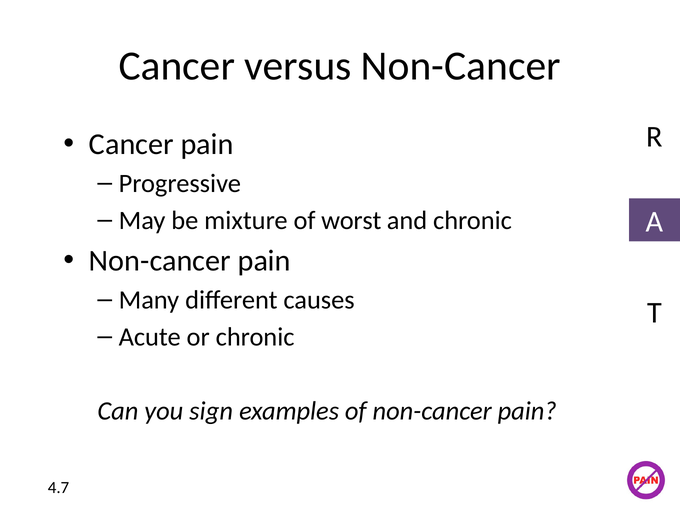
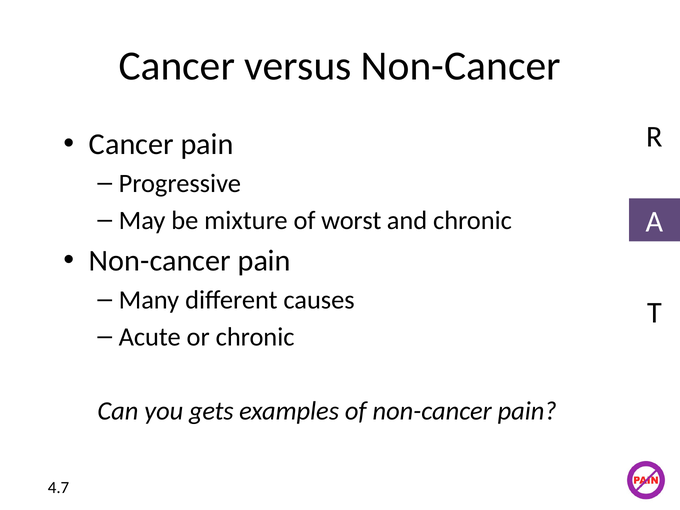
sign: sign -> gets (211, 411)
